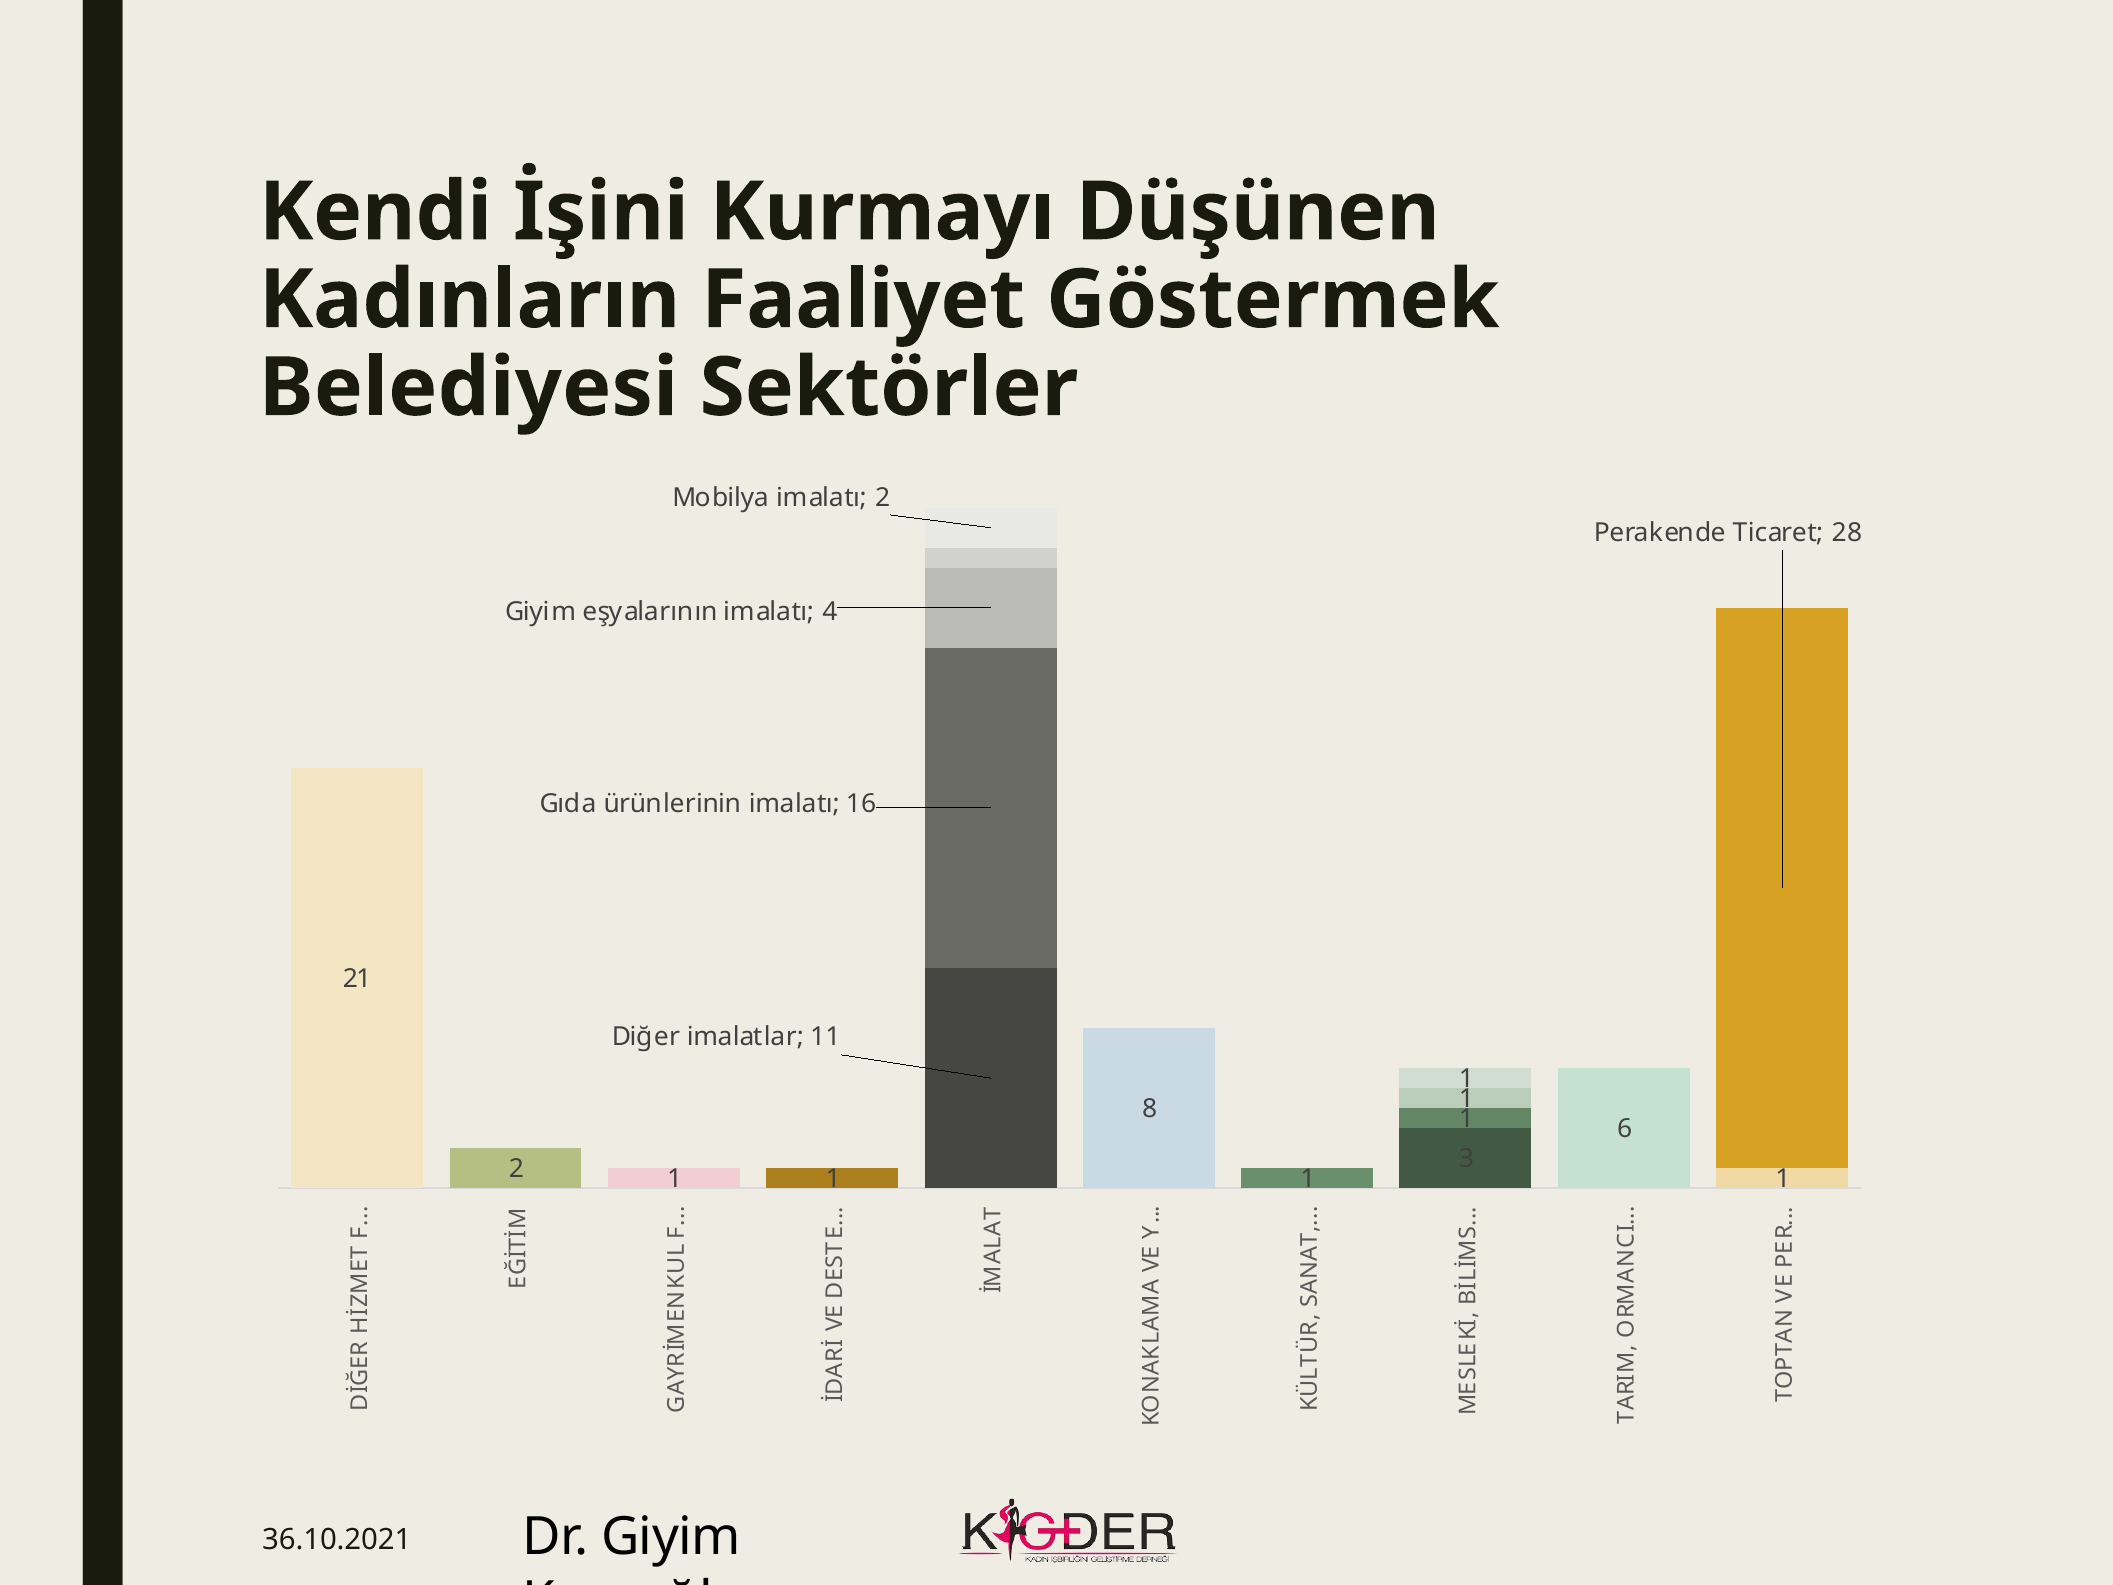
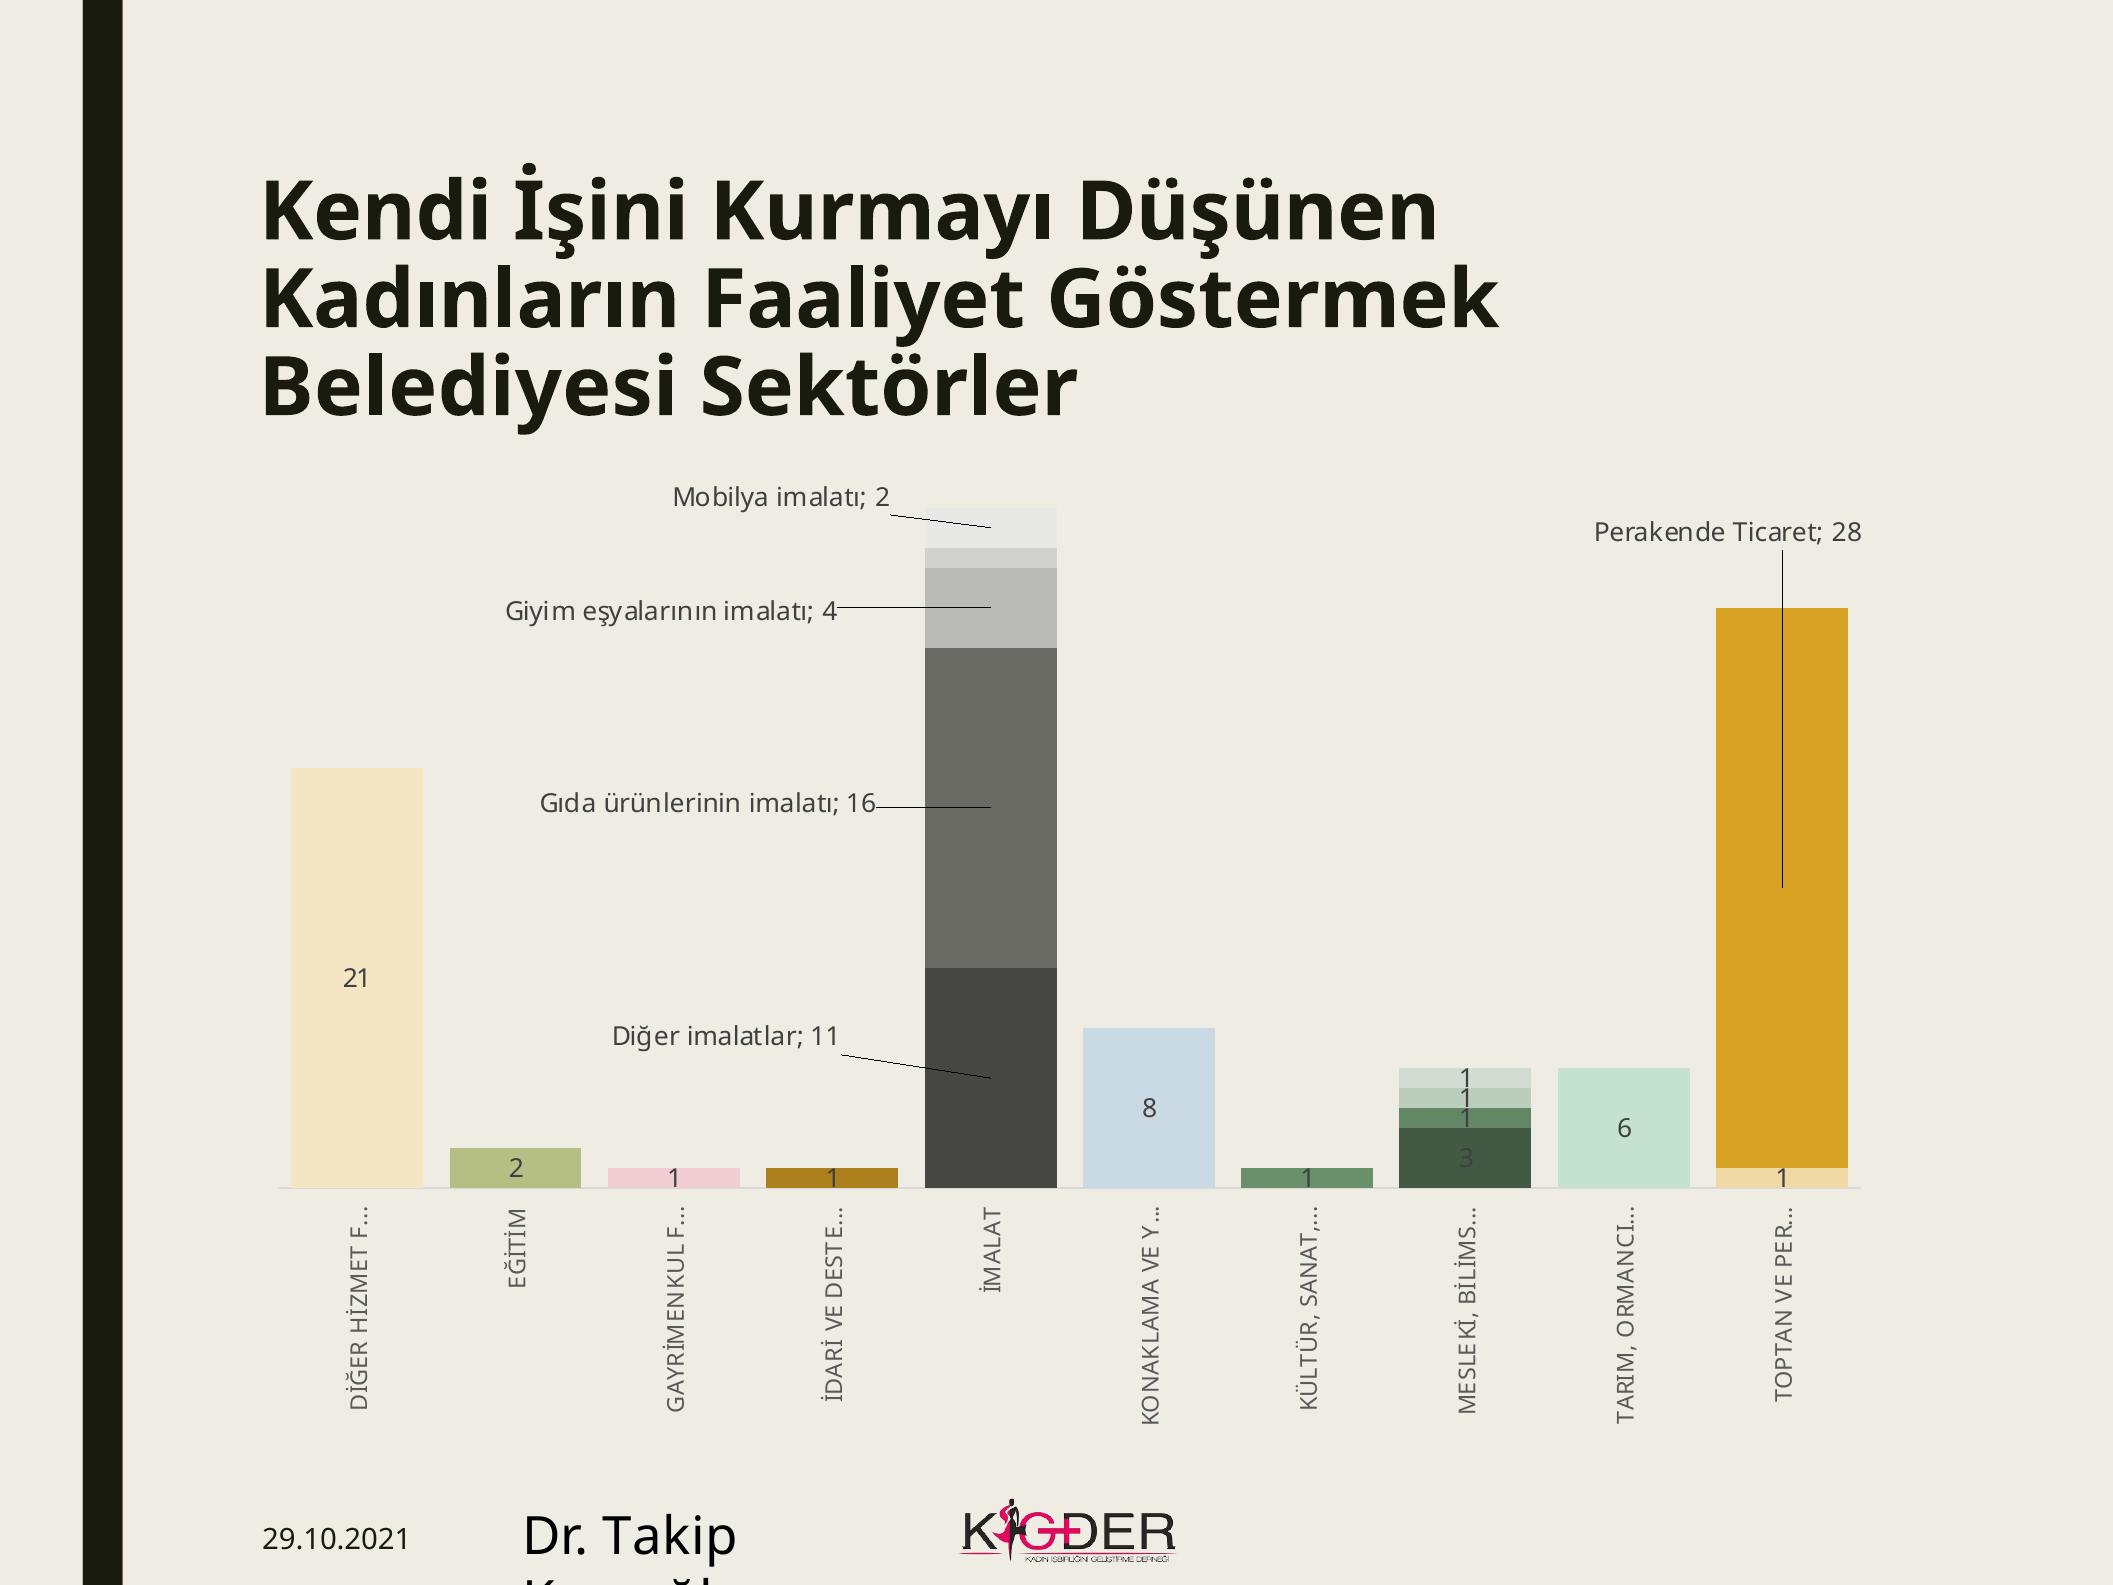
36.10.2021: 36.10.2021 -> 29.10.2021 (337, 1540)
Dr Giyim: Giyim -> Takip (670, 1537)
